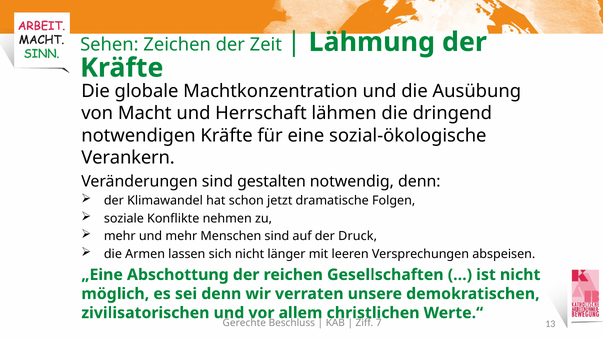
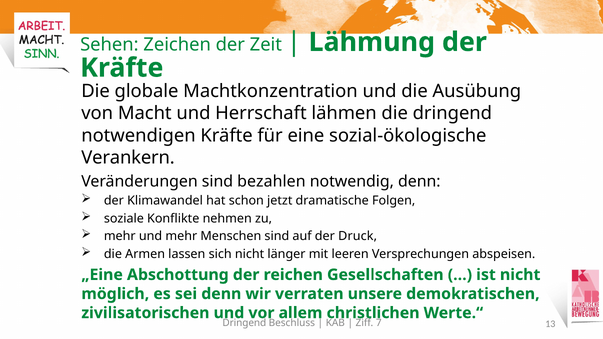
gestalten: gestalten -> bezahlen (271, 181)
Gerechte: Gerechte -> Dringend (244, 323)
